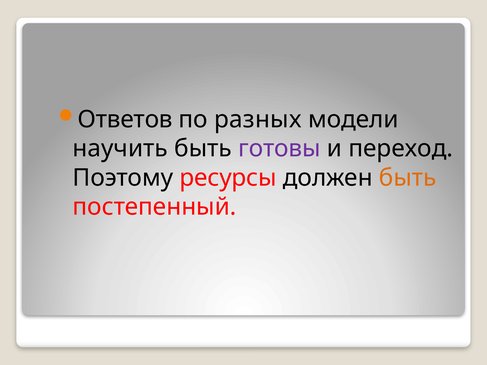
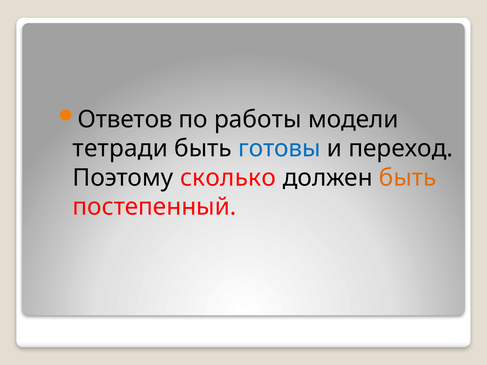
разных: разных -> работы (258, 119)
научить: научить -> тетради (120, 149)
готовы colour: purple -> blue (279, 149)
ресурсы: ресурсы -> сколько (228, 178)
